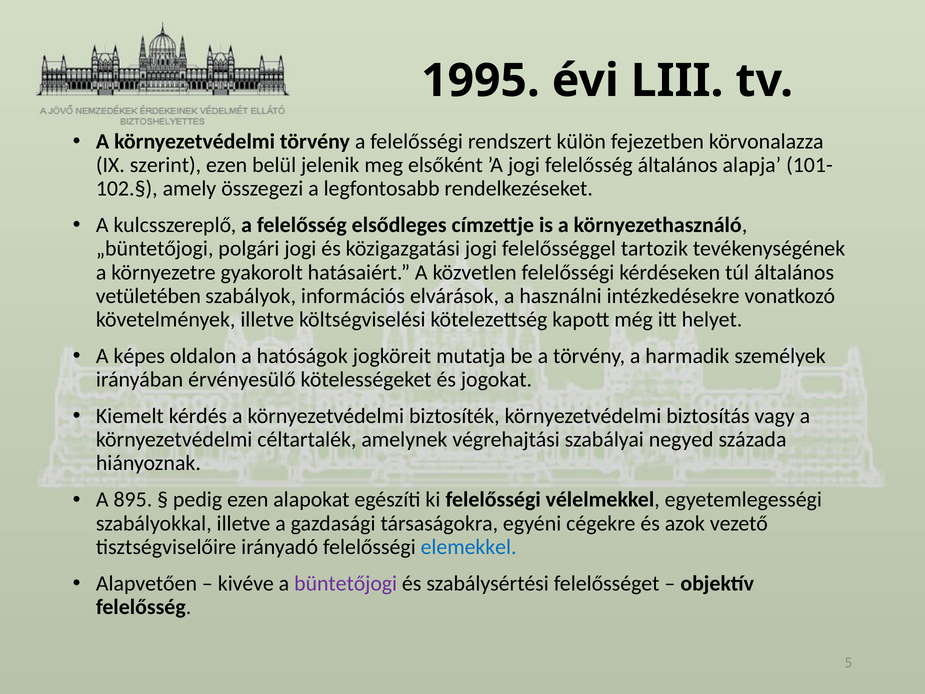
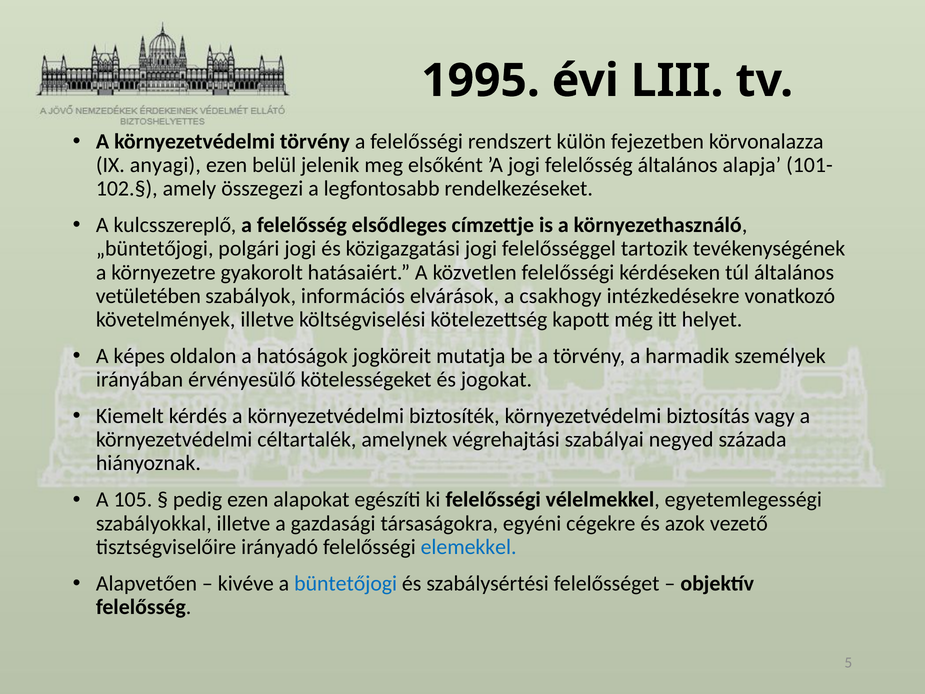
szerint: szerint -> anyagi (165, 165)
használni: használni -> csakhogy (560, 296)
895: 895 -> 105 (133, 500)
büntetőjogi colour: purple -> blue (346, 583)
